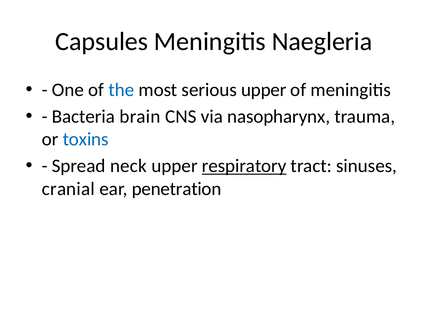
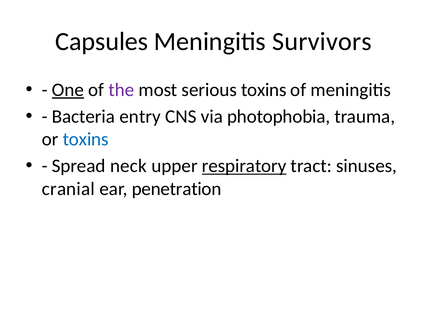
Naegleria: Naegleria -> Survivors (322, 41)
One underline: none -> present (68, 90)
the colour: blue -> purple (121, 90)
serious upper: upper -> toxins (264, 90)
brain: brain -> entry (140, 116)
nasopharynx: nasopharynx -> photophobia (279, 116)
